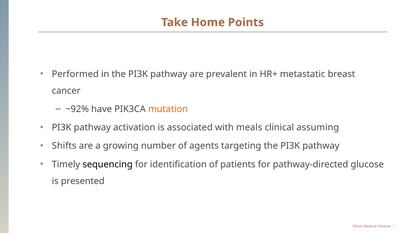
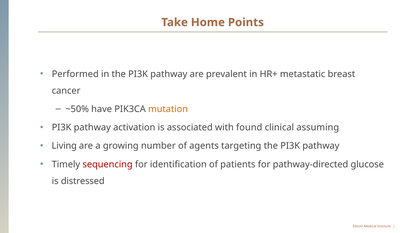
~92%: ~92% -> ~50% (77, 109)
meals: meals -> found (249, 128)
Shifts: Shifts -> Living (64, 146)
sequencing colour: black -> red (108, 165)
presented: presented -> distressed (83, 181)
